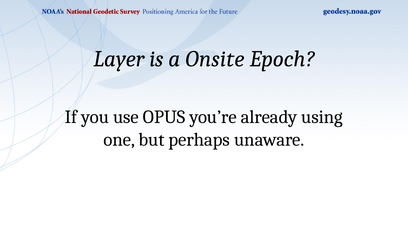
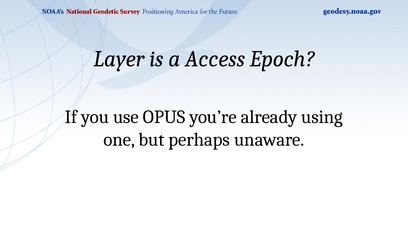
Onsite: Onsite -> Access (215, 59)
